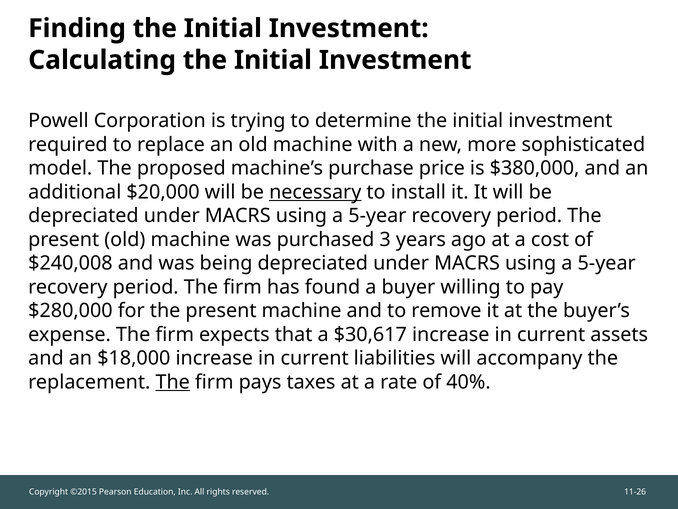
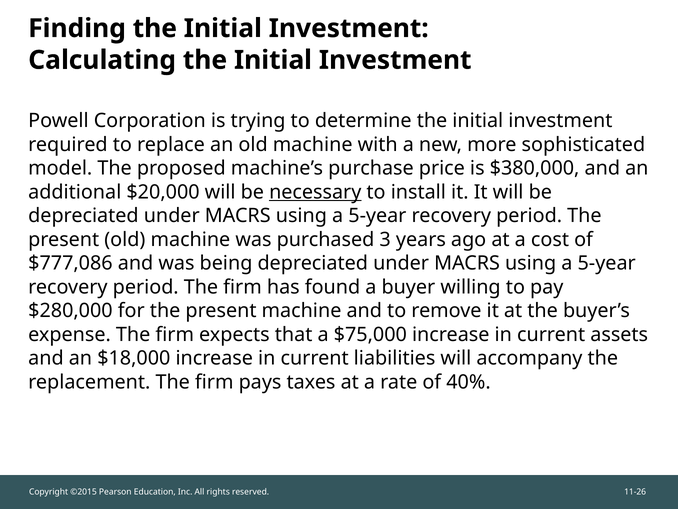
$240,008: $240,008 -> $777,086 (70, 263)
$30,617: $30,617 -> $75,000 (370, 334)
The underline: present -> none (173, 382)
